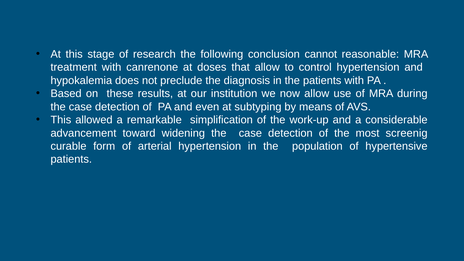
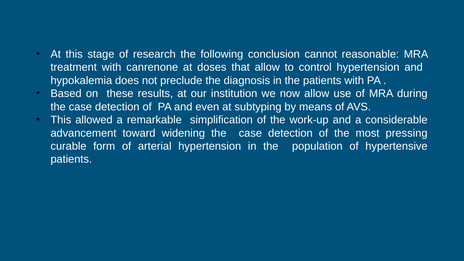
screenig: screenig -> pressing (407, 133)
